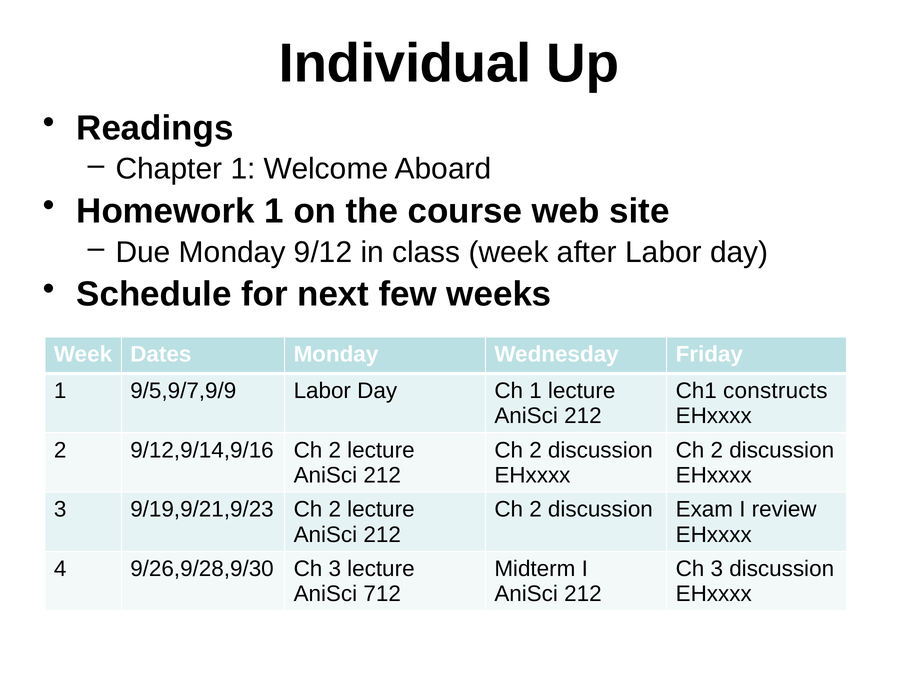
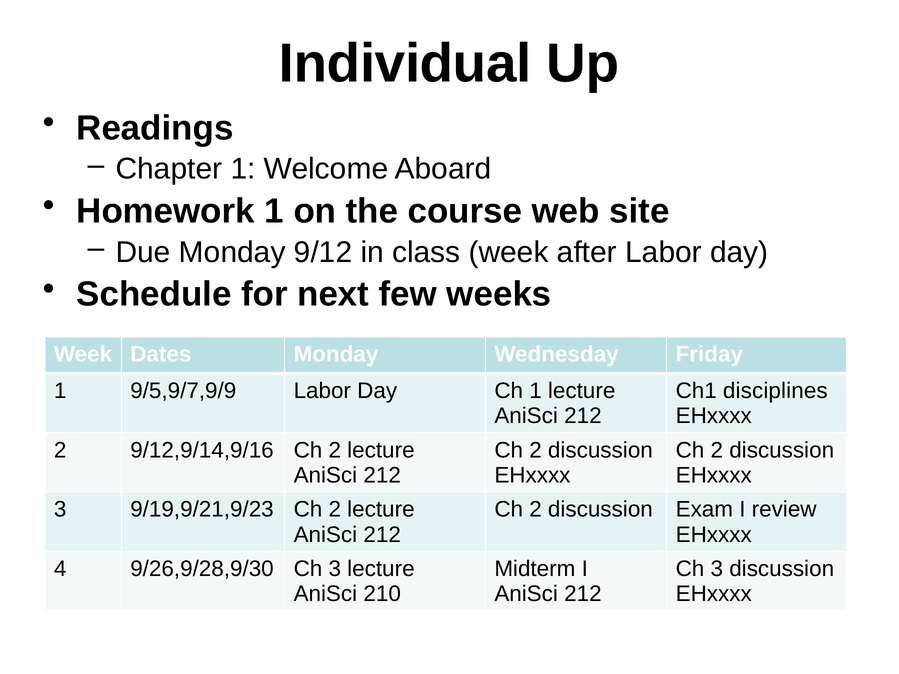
constructs: constructs -> disciplines (775, 391)
712: 712 -> 210 (382, 594)
